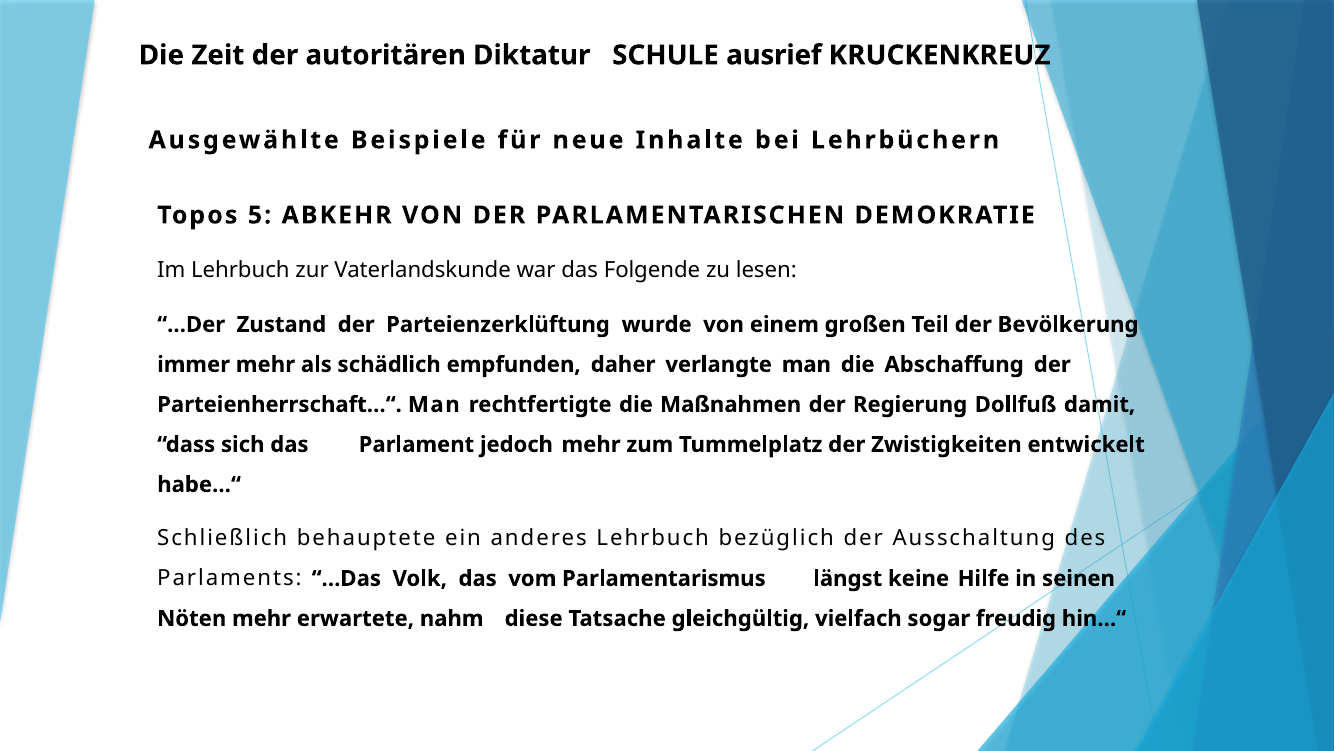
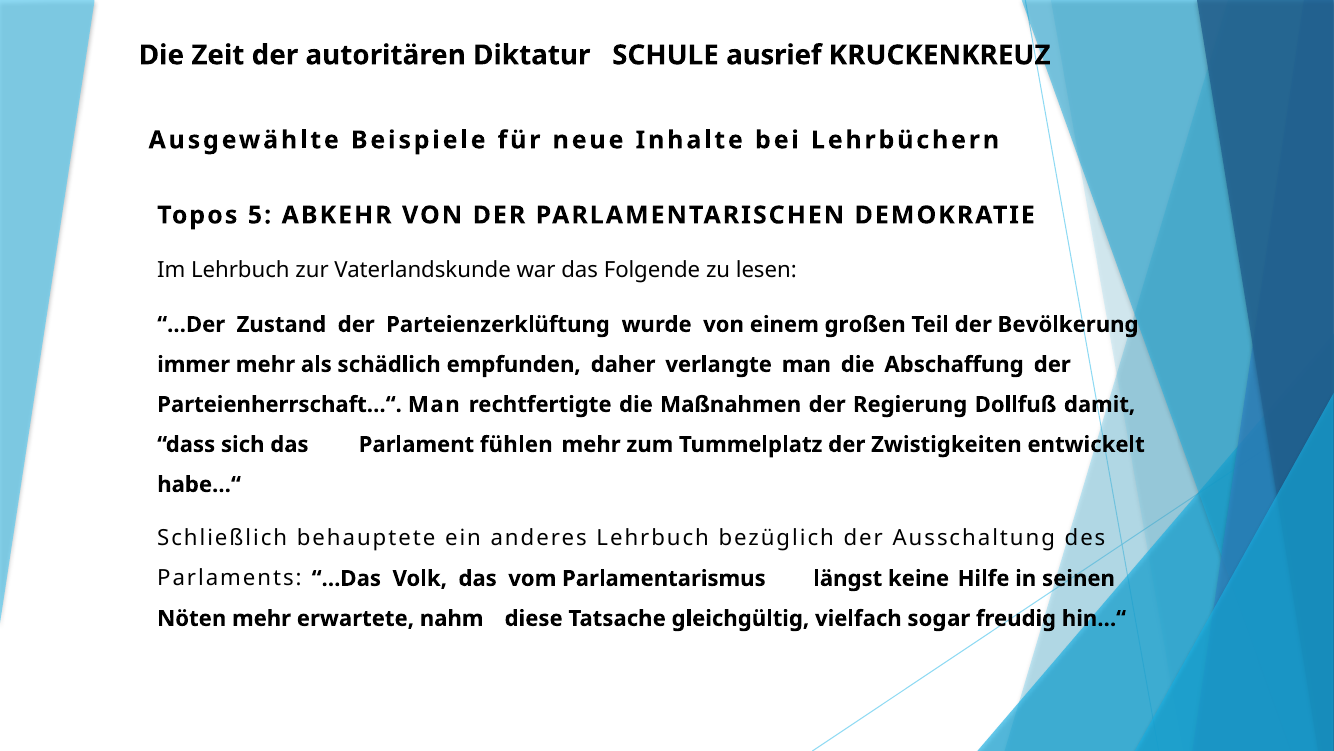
jedoch: jedoch -> fühlen (516, 444)
